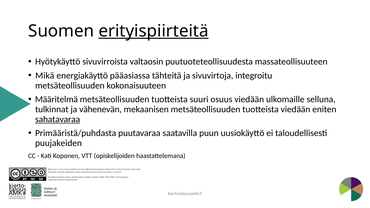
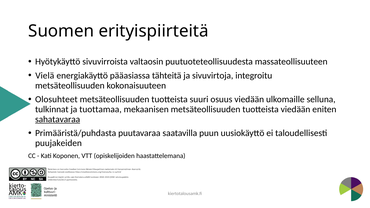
erityispiirteitä underline: present -> none (154, 31)
Mikä: Mikä -> Vielä (45, 76)
Määritelmä: Määritelmä -> Olosuhteet (56, 99)
vähenevän: vähenevän -> tuottamaa (100, 109)
